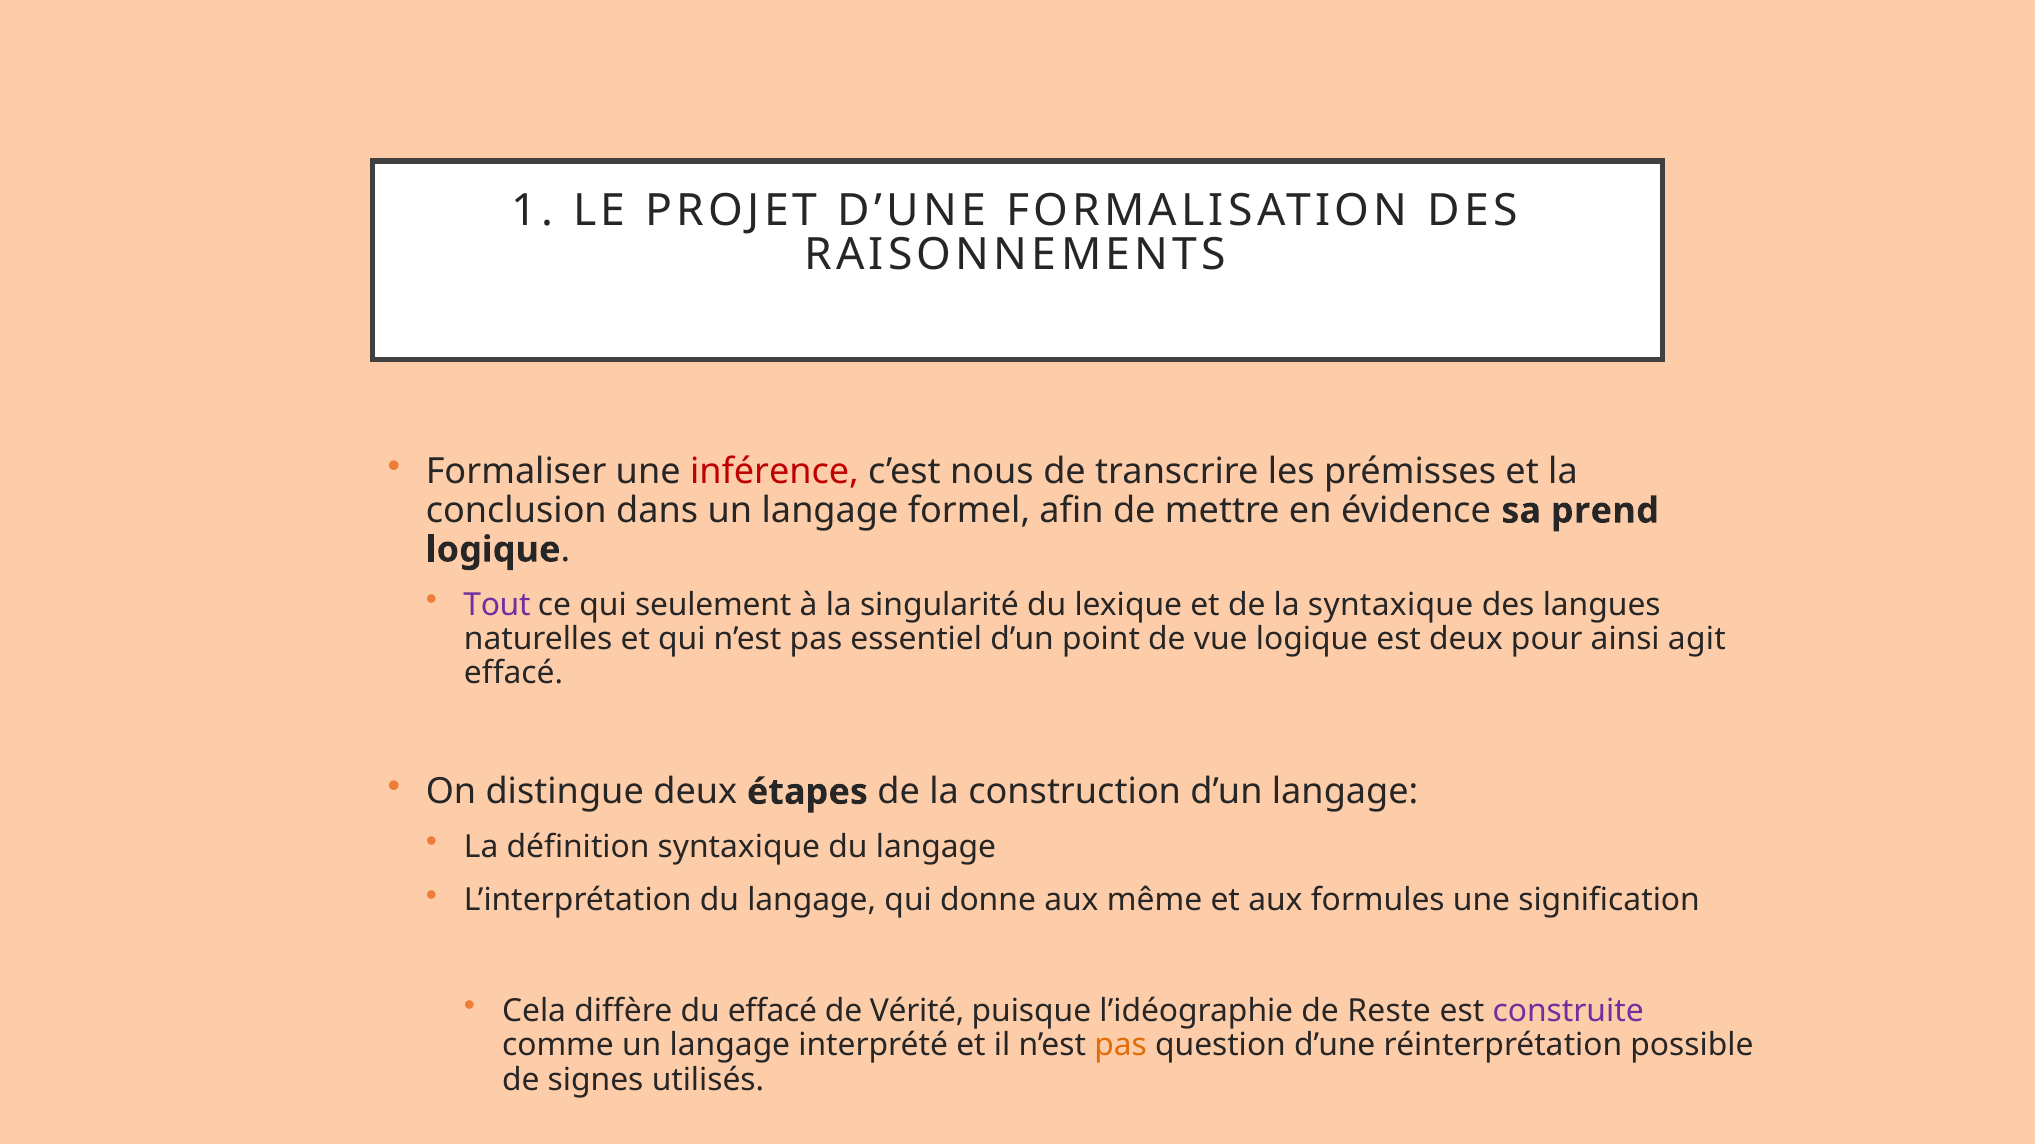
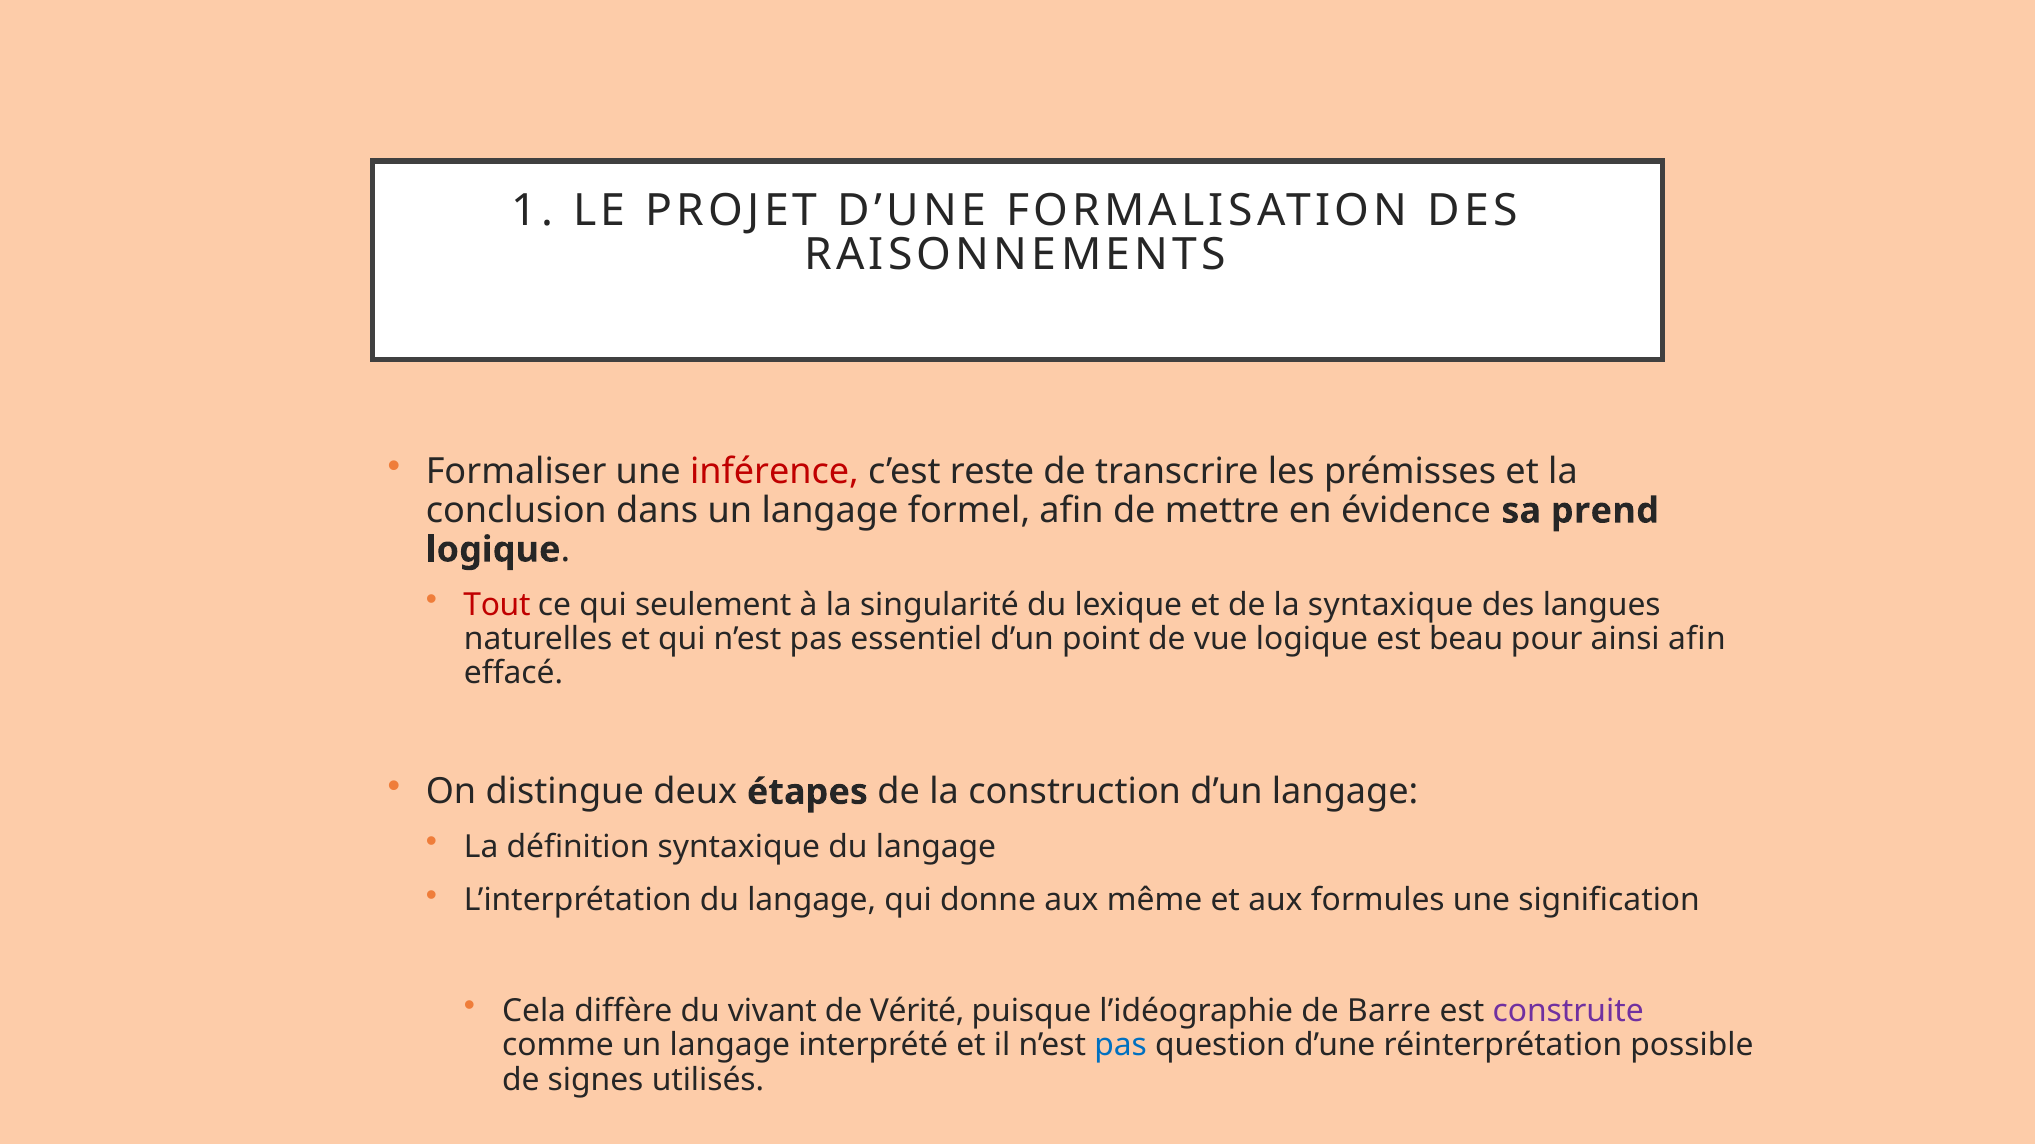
nous: nous -> reste (992, 472)
Tout colour: purple -> red (497, 605)
est deux: deux -> beau (1466, 639)
ainsi agit: agit -> afin (1697, 639)
du effacé: effacé -> vivant (772, 1012)
Reste: Reste -> Barre (1389, 1012)
pas colour: orange -> blue (1121, 1046)
